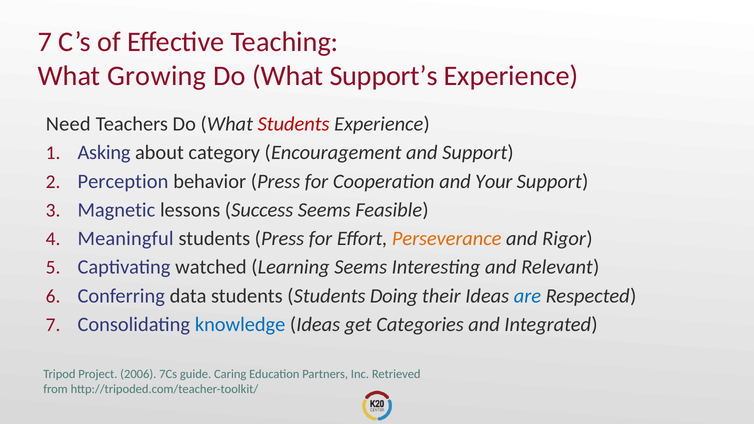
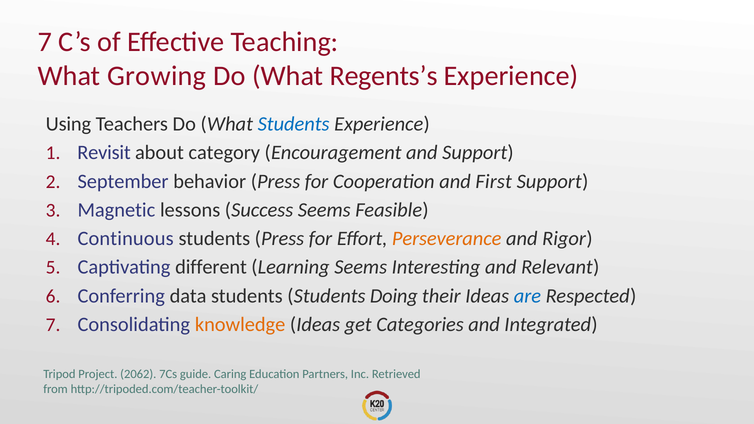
Support’s: Support’s -> Regents’s (384, 76)
Need: Need -> Using (68, 124)
Students colour: red -> blue (294, 124)
Asking: Asking -> Revisit (104, 153)
Perception: Perception -> September (123, 181)
Your: Your -> First (494, 181)
Meaningful: Meaningful -> Continuous (126, 239)
watched: watched -> different (211, 267)
knowledge colour: blue -> orange (240, 325)
2006: 2006 -> 2062 (138, 374)
